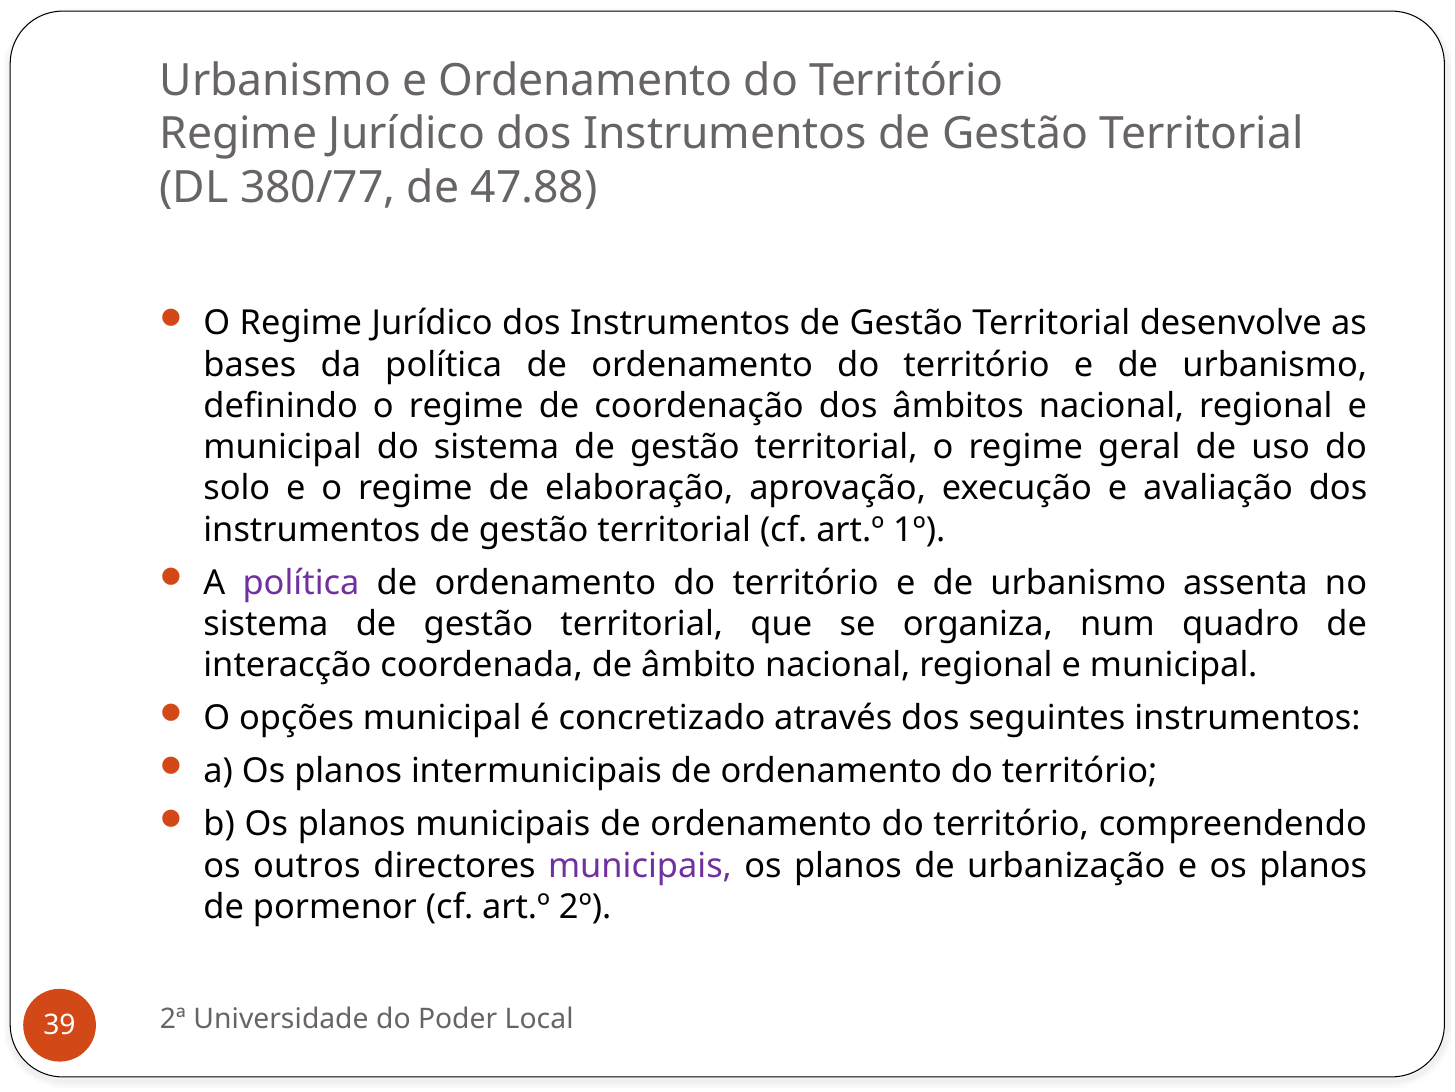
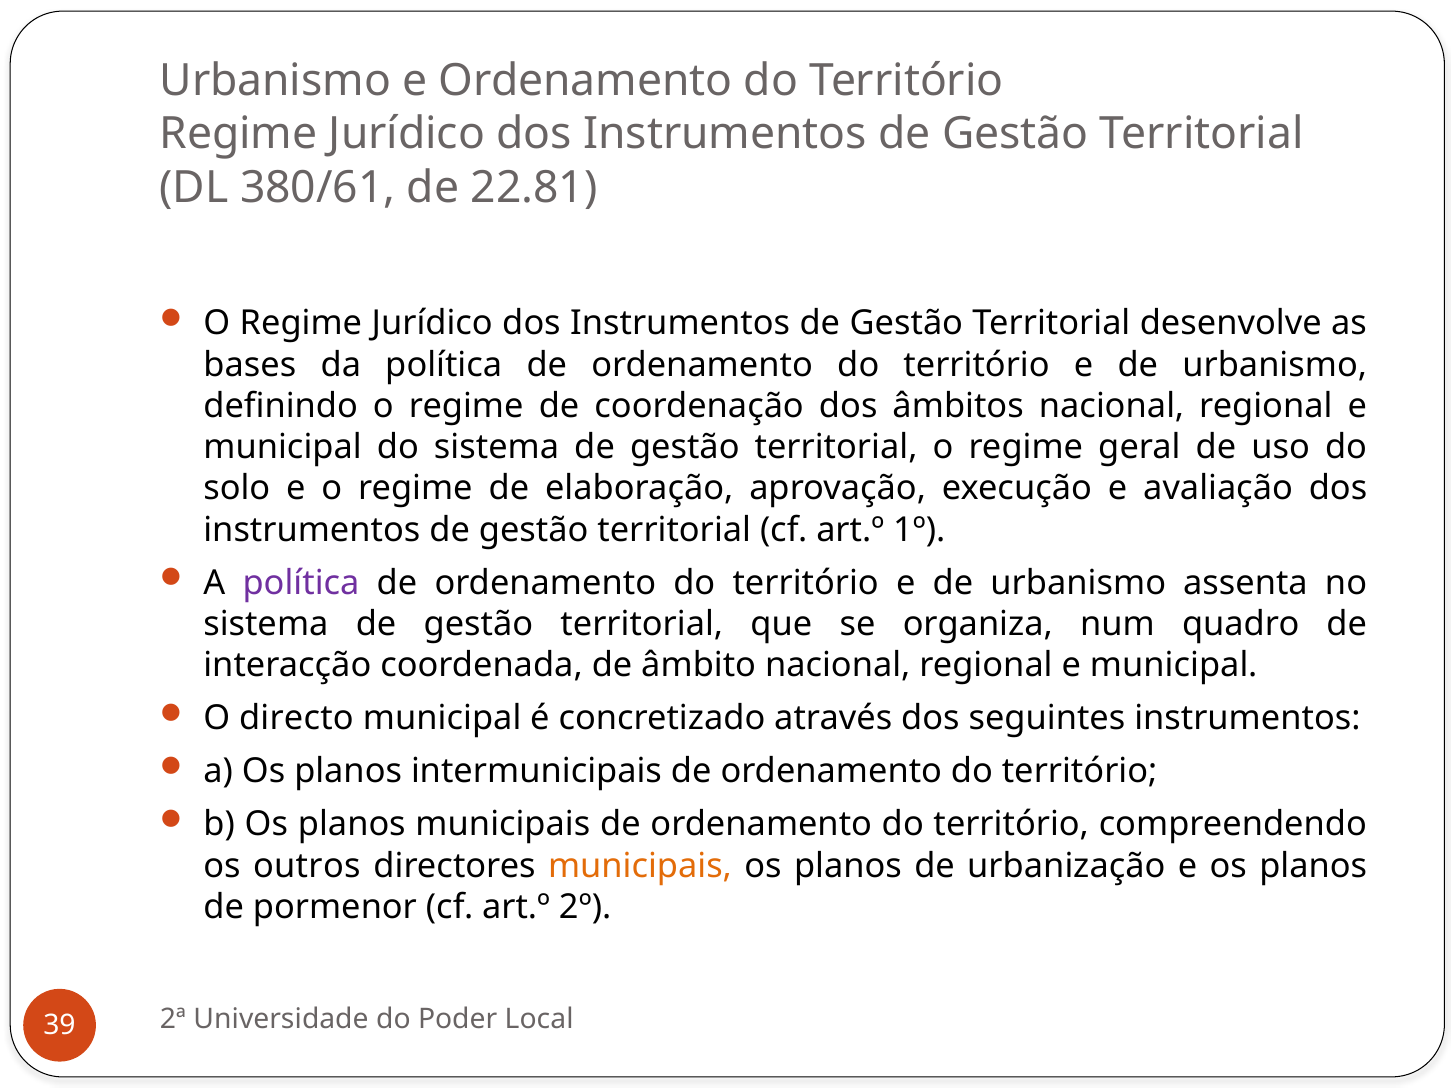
380/77: 380/77 -> 380/61 (318, 187)
47.88: 47.88 -> 22.81 (534, 187)
opções: opções -> directo (296, 718)
municipais colour: purple -> orange (640, 865)
